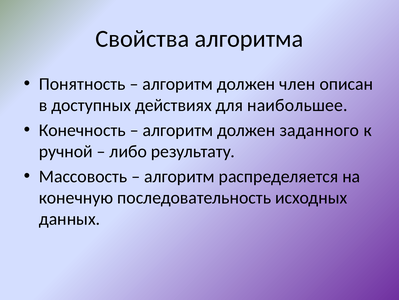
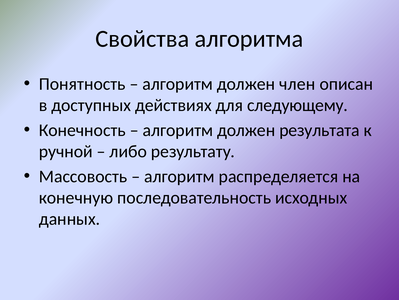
наибольшее: наибольшее -> следующему (298, 105)
заданного: заданного -> результата (319, 130)
